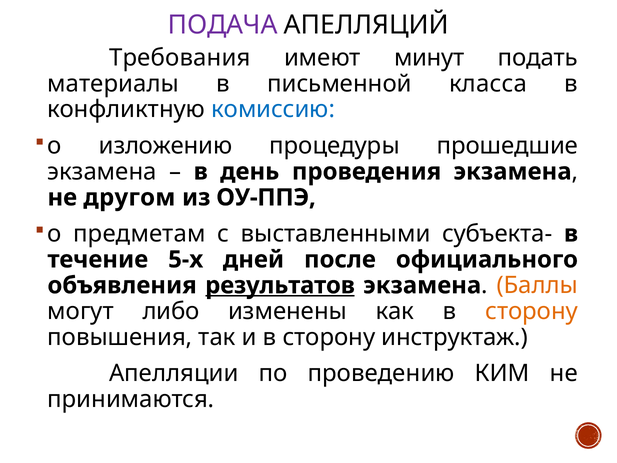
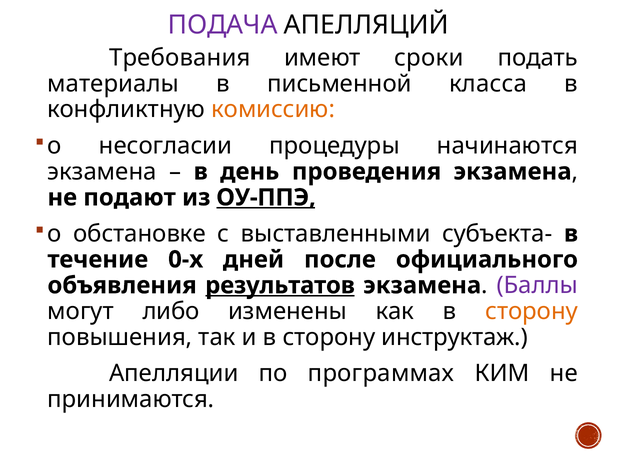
минут: минут -> сроки (429, 58)
комиссию colour: blue -> orange (273, 109)
изложению: изложению -> несогласии (165, 146)
прошедшие: прошедшие -> начинаются (507, 146)
другом: другом -> подают (130, 197)
ОУ-ППЭ underline: none -> present (266, 197)
предметам: предметам -> обстановке (140, 234)
5-х: 5-х -> 0-х (186, 259)
Баллы colour: orange -> purple (537, 285)
проведению: проведению -> программах (381, 373)
